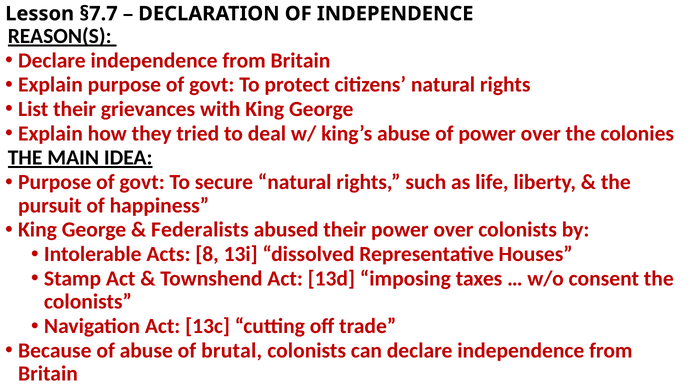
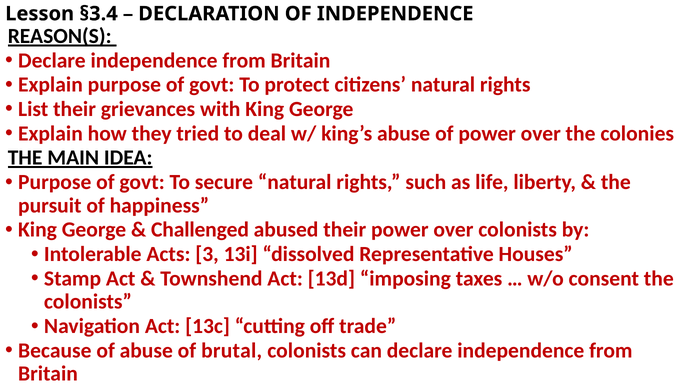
§7.7: §7.7 -> §3.4 (99, 14)
Federalists: Federalists -> Challenged (200, 230)
8: 8 -> 3 (207, 254)
